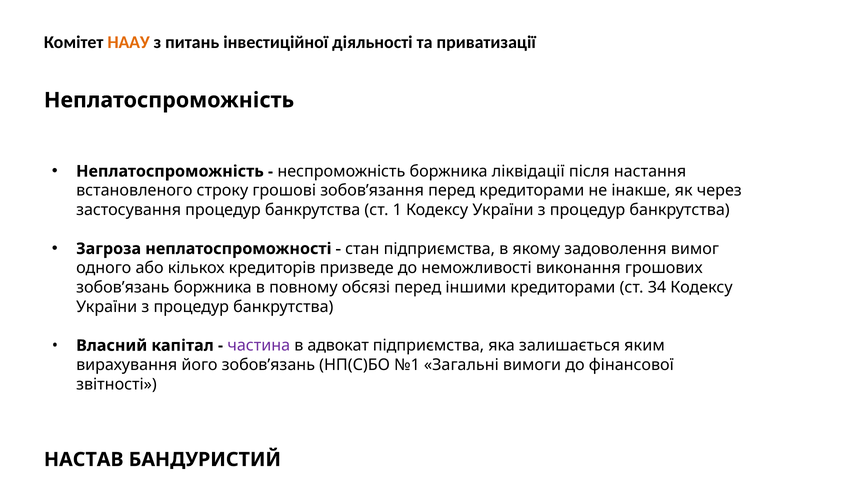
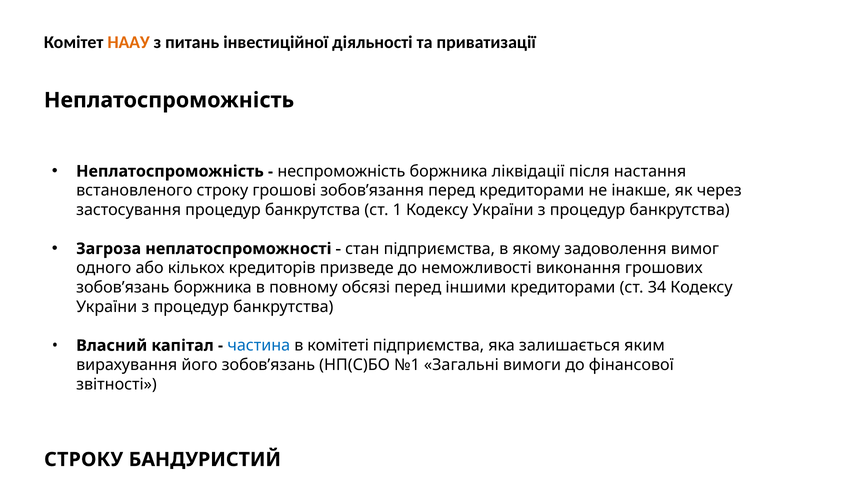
частина colour: purple -> blue (259, 345)
адвокат: адвокат -> комітеті (338, 345)
НАСТАВ: НАСТАВ -> СТРОКУ (84, 459)
